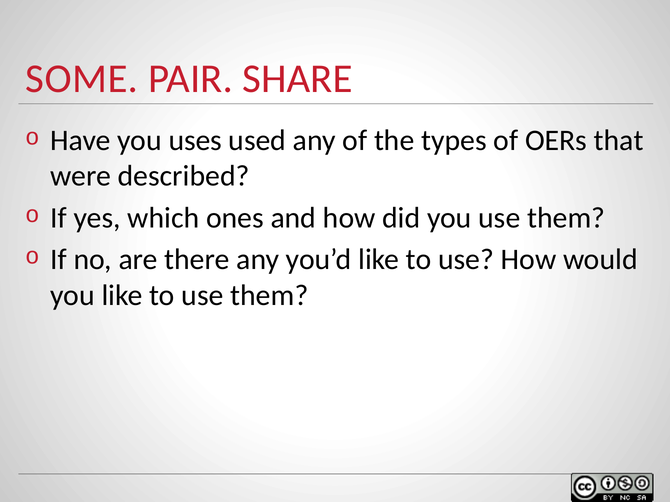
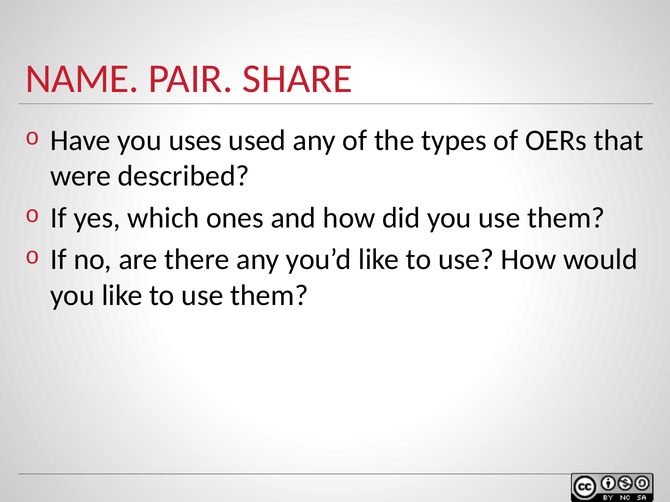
SOME: SOME -> NAME (82, 79)
